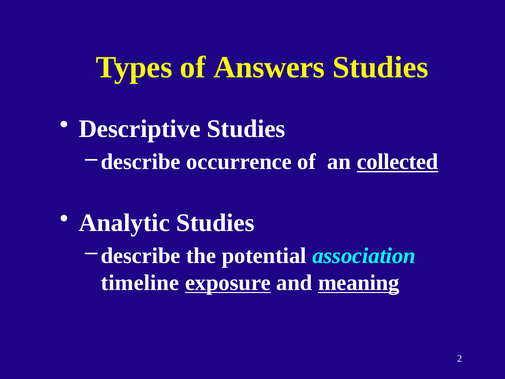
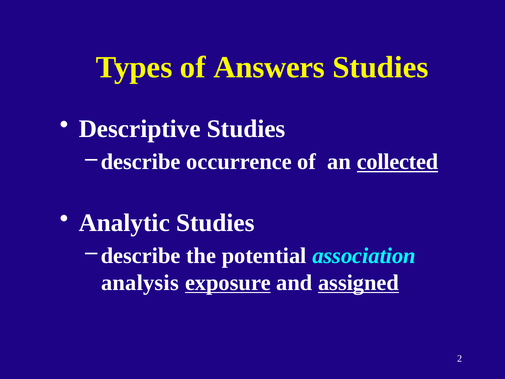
timeline: timeline -> analysis (140, 282)
meaning: meaning -> assigned (359, 282)
